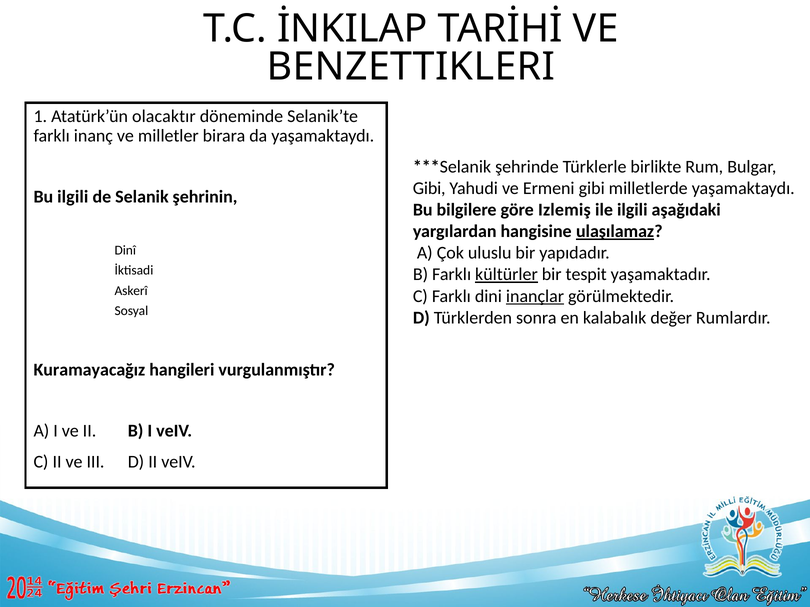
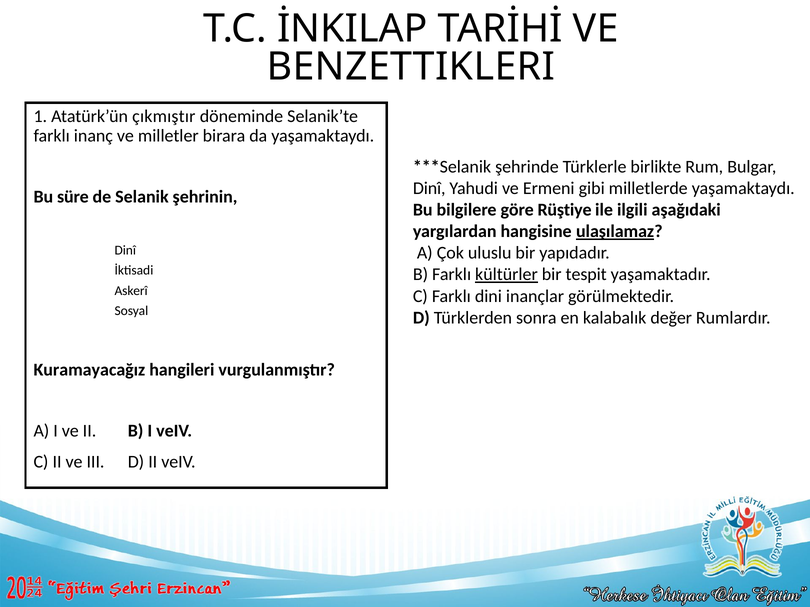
olacaktır: olacaktır -> çıkmıştır (164, 116)
Gibi: Gibi -> Dinî (429, 188)
Bu ilgili: ilgili -> süre (73, 197)
Izlemiş: Izlemiş -> Rüştiye (565, 210)
inançlar underline: present -> none (535, 296)
